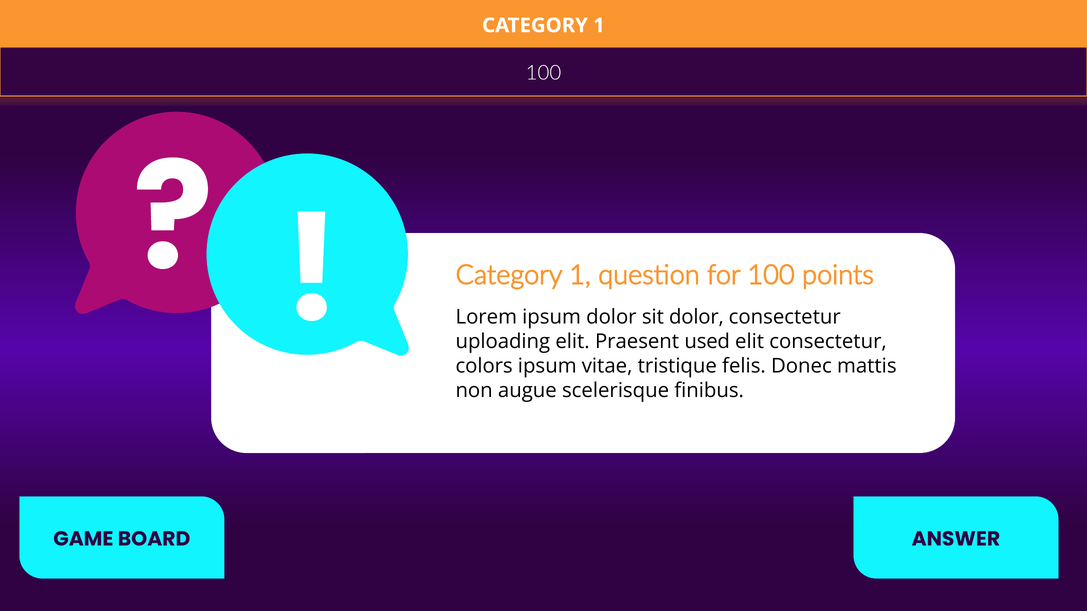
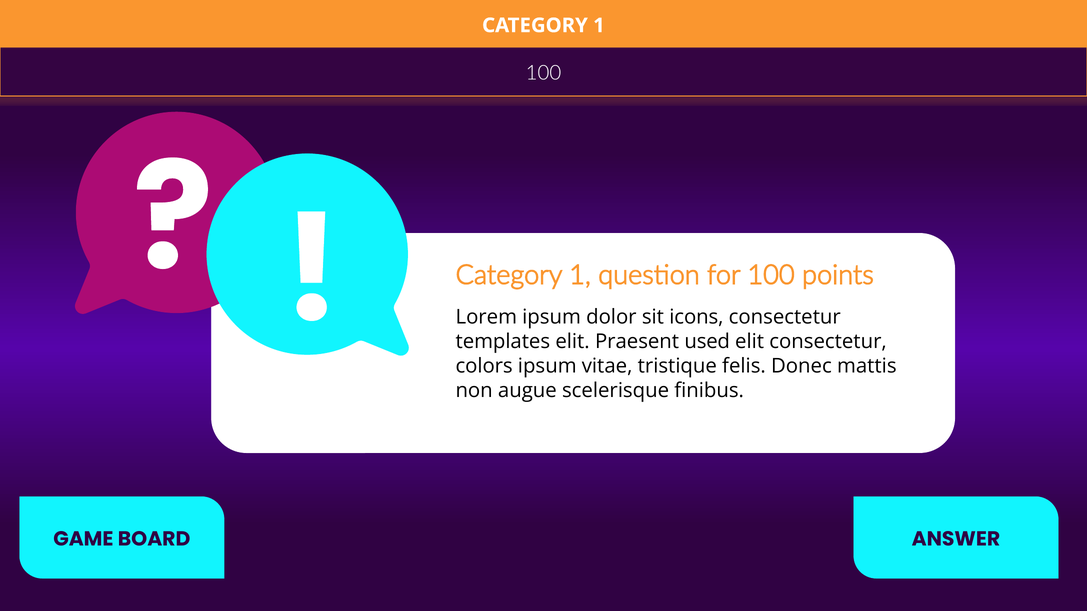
sit dolor: dolor -> icons (696, 317)
uploading: uploading -> templates (503, 342)
